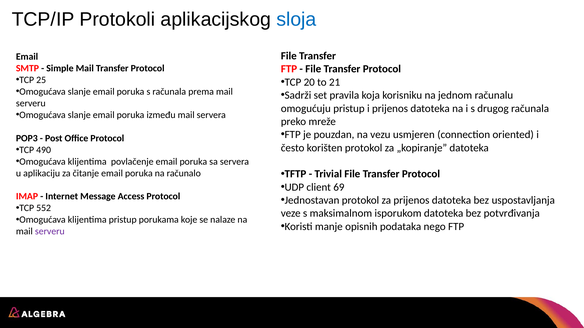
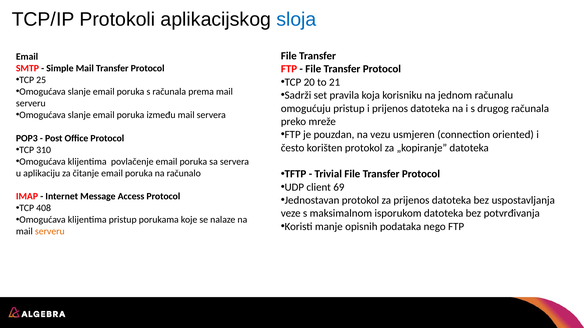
490: 490 -> 310 (44, 150)
552: 552 -> 408 (44, 208)
serveru colour: purple -> orange (50, 232)
